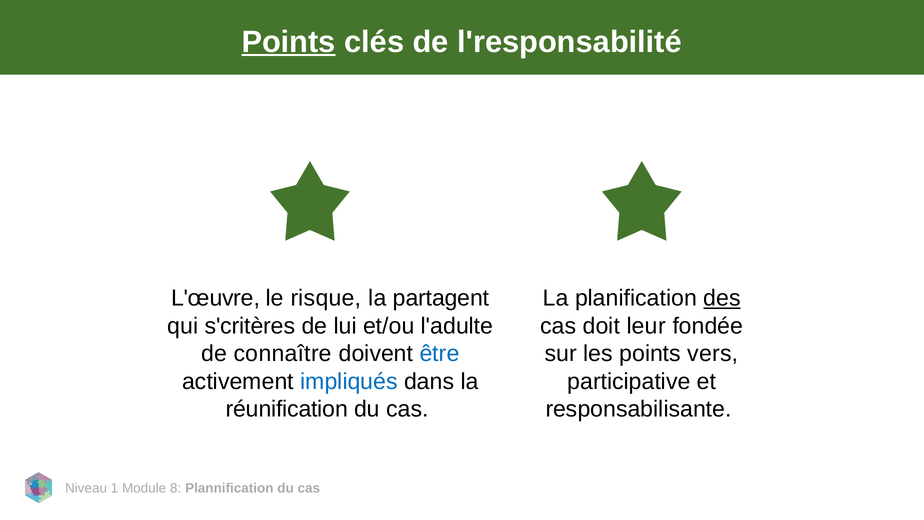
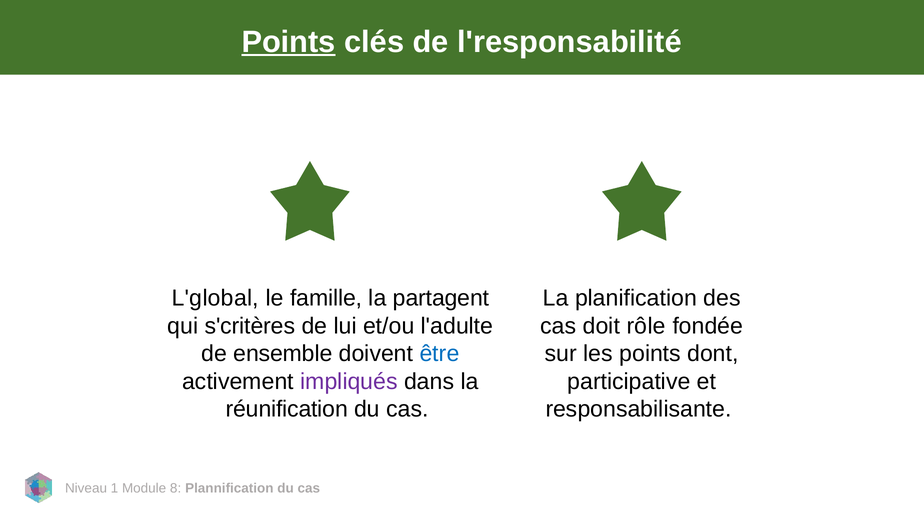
L'œuvre: L'œuvre -> L'global (215, 298)
risque: risque -> famille (326, 298)
des underline: present -> none (722, 298)
leur: leur -> rôle (646, 326)
connaître: connaître -> ensemble (283, 353)
vers: vers -> dont (713, 353)
impliqués colour: blue -> purple (349, 381)
